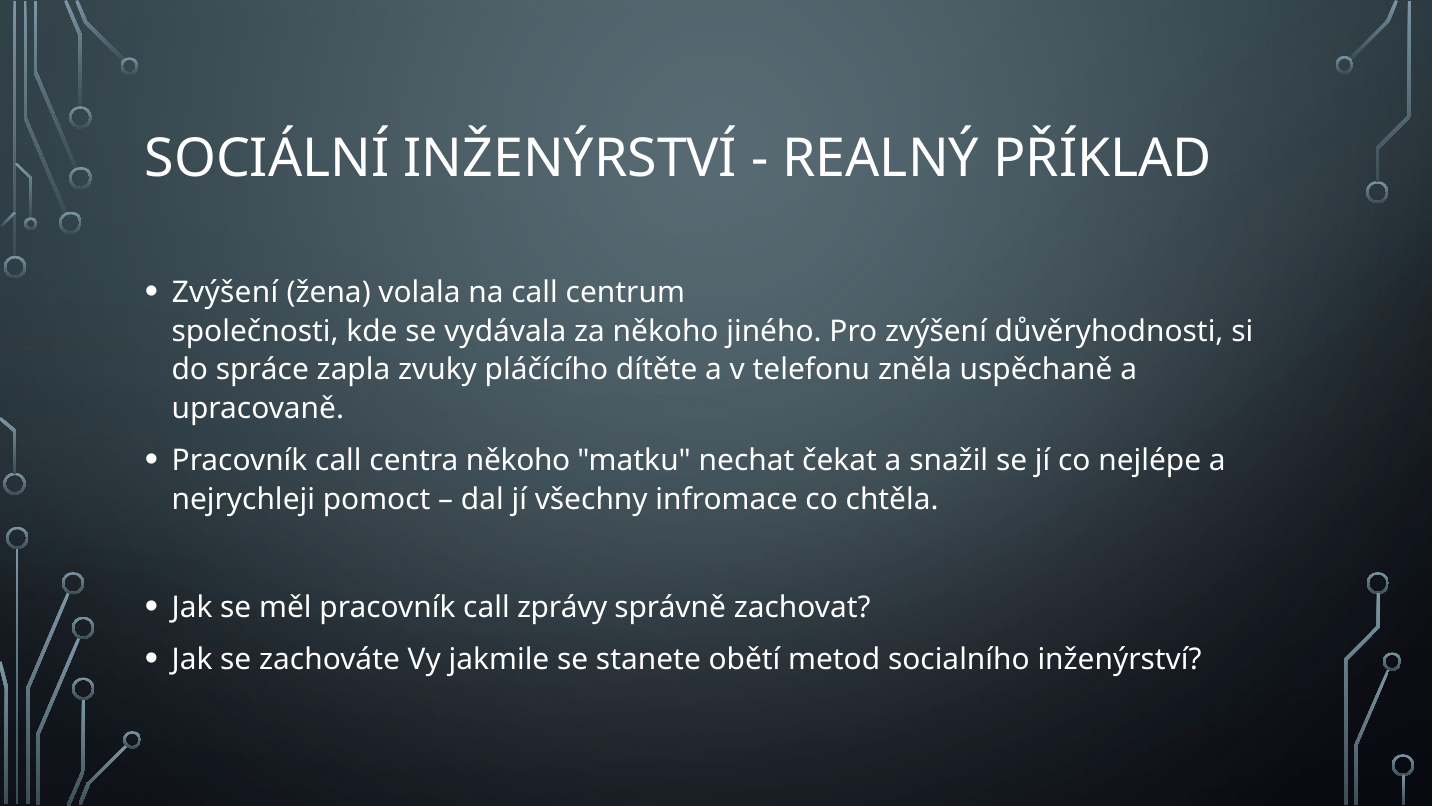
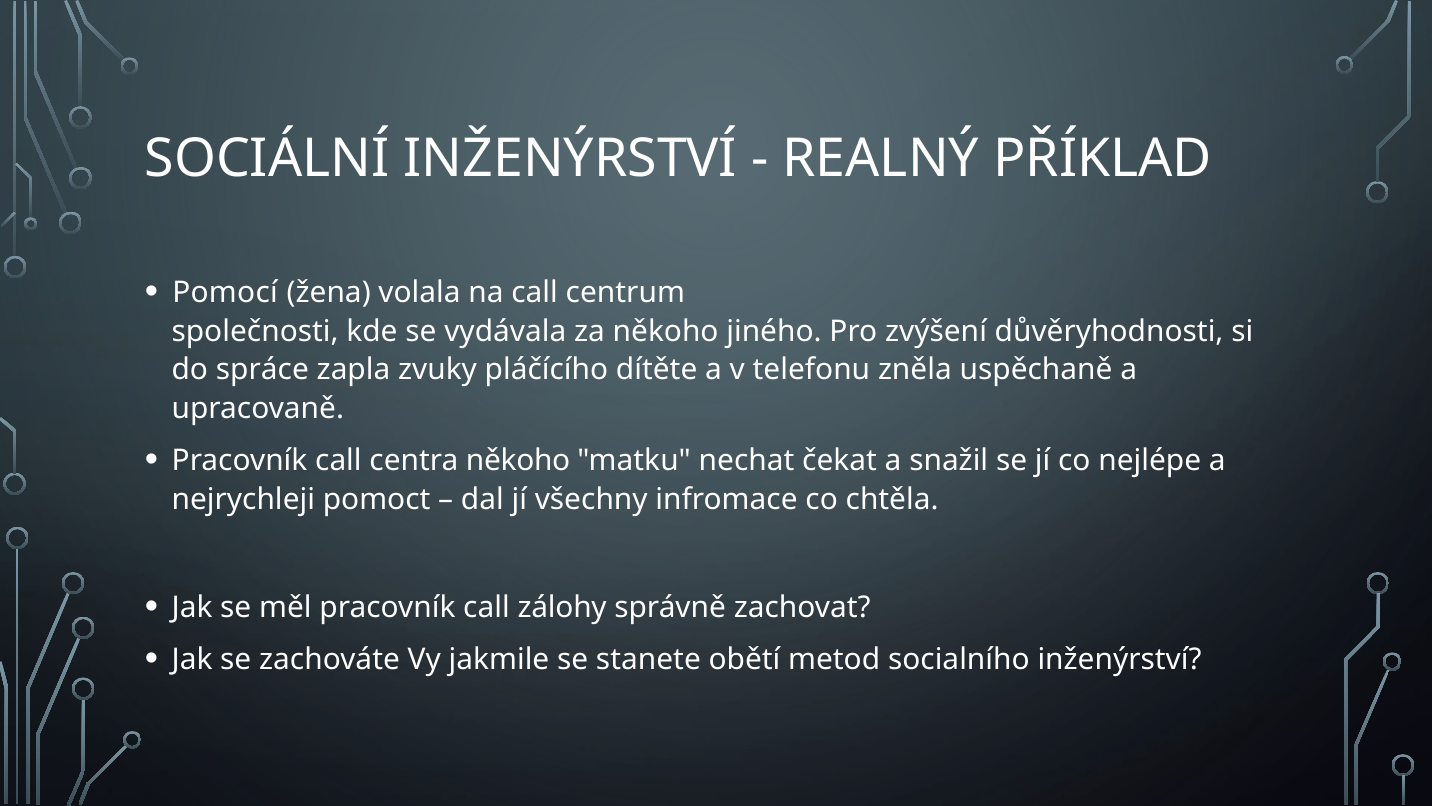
Zvýšení: Zvýšení -> Pomocí (225, 292)
zprávy: zprávy -> zálohy (562, 607)
